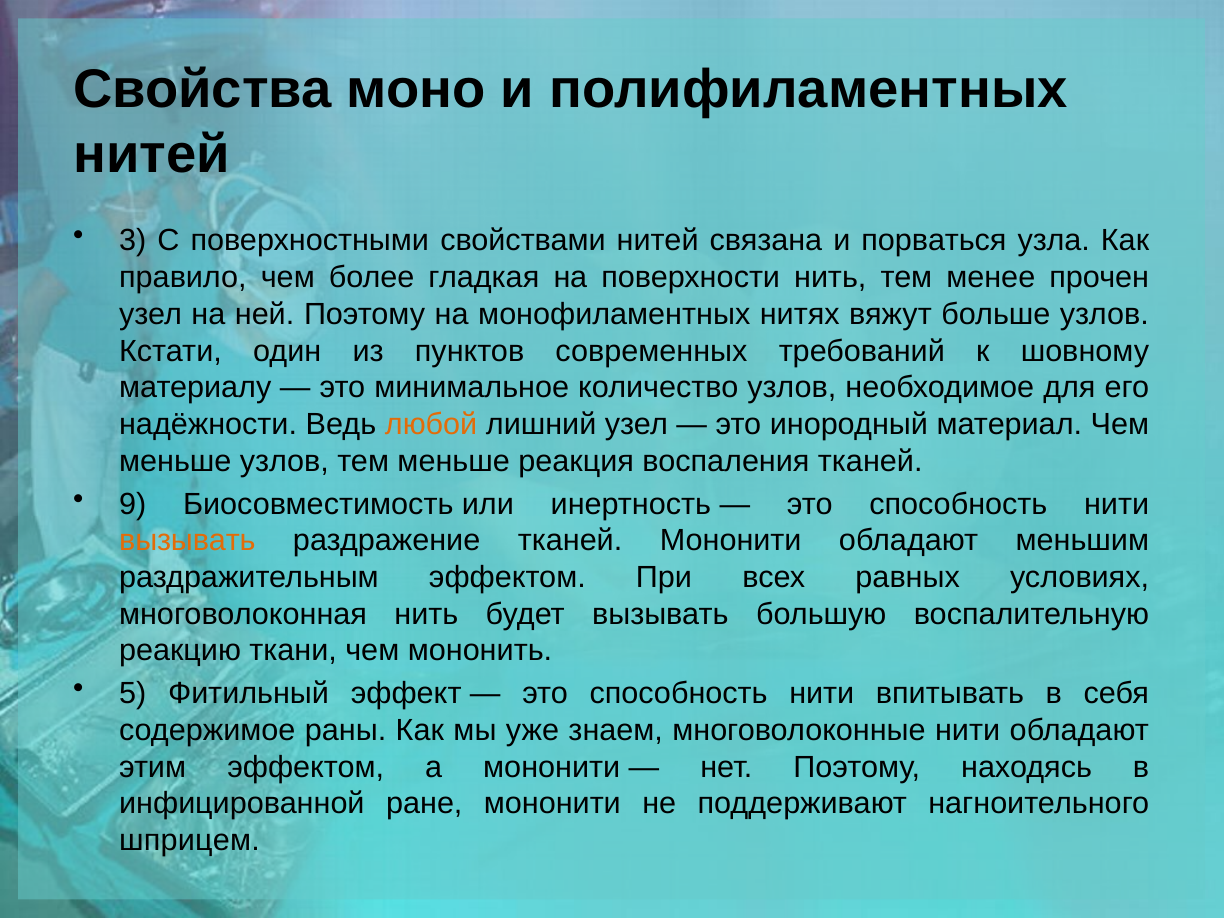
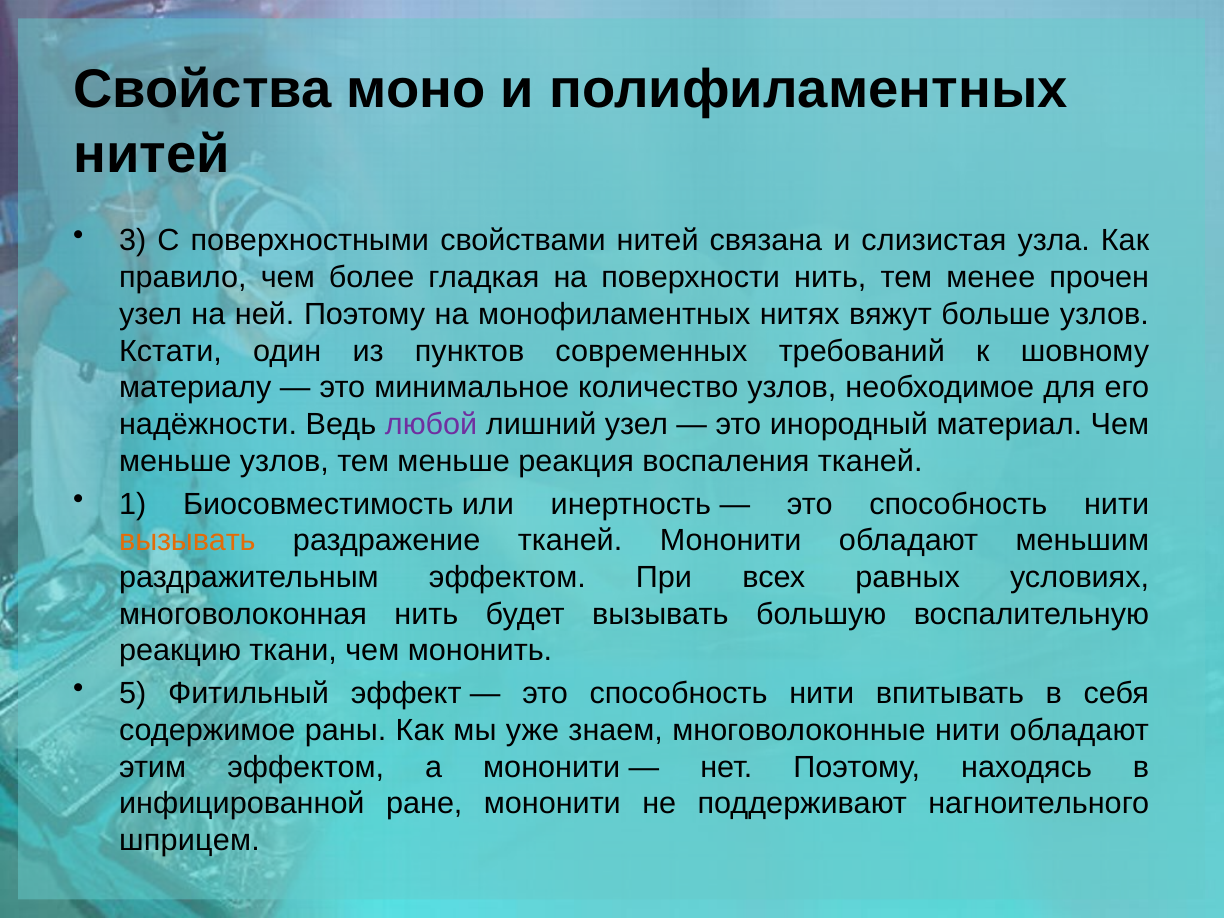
порваться: порваться -> слизистая (934, 241)
любой colour: orange -> purple (431, 424)
9: 9 -> 1 (133, 504)
